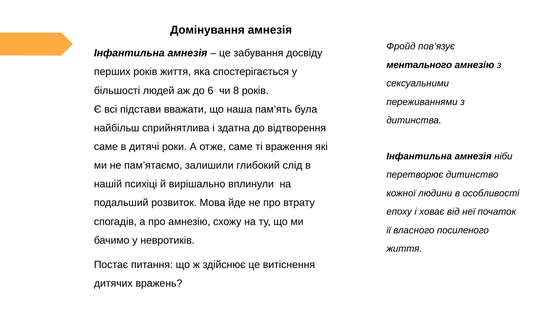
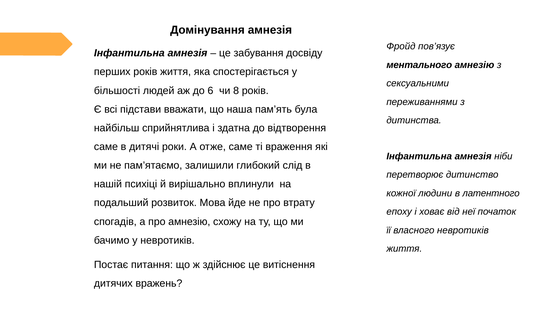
особливості: особливості -> латентного (491, 193)
власного посиленого: посиленого -> невротиків (463, 230)
